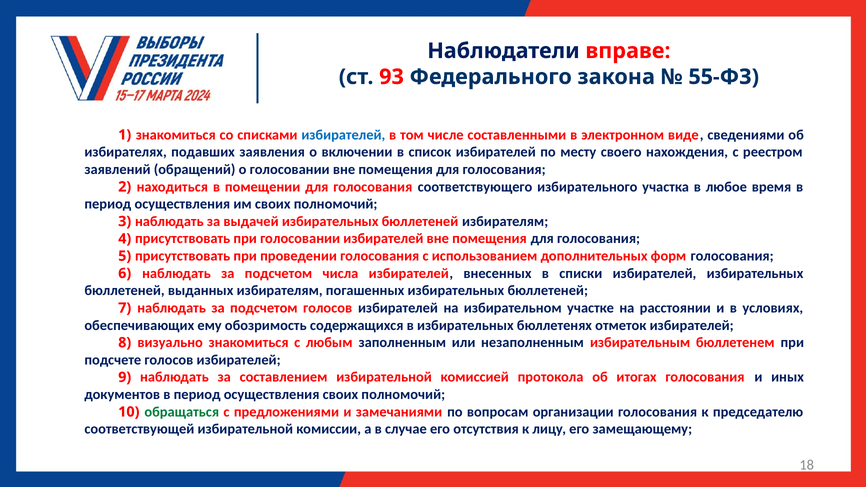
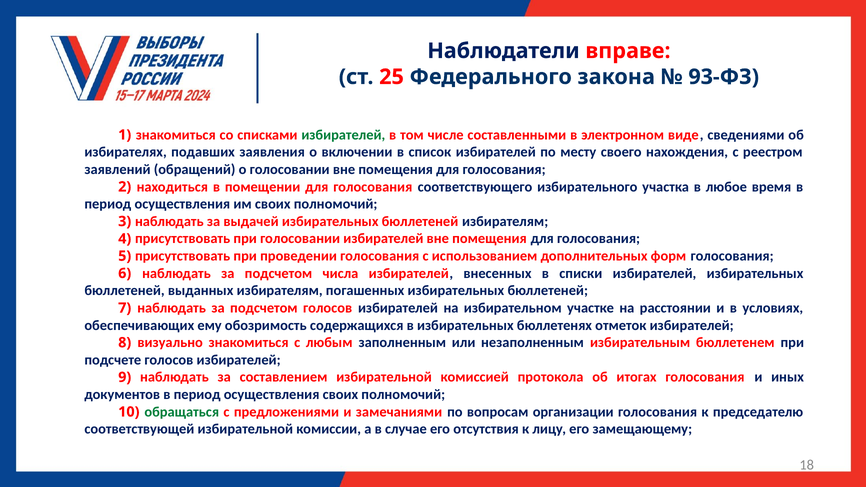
93: 93 -> 25 (392, 77)
55-ФЗ: 55-ФЗ -> 93-ФЗ (724, 77)
избирателей colour: blue -> green (343, 135)
